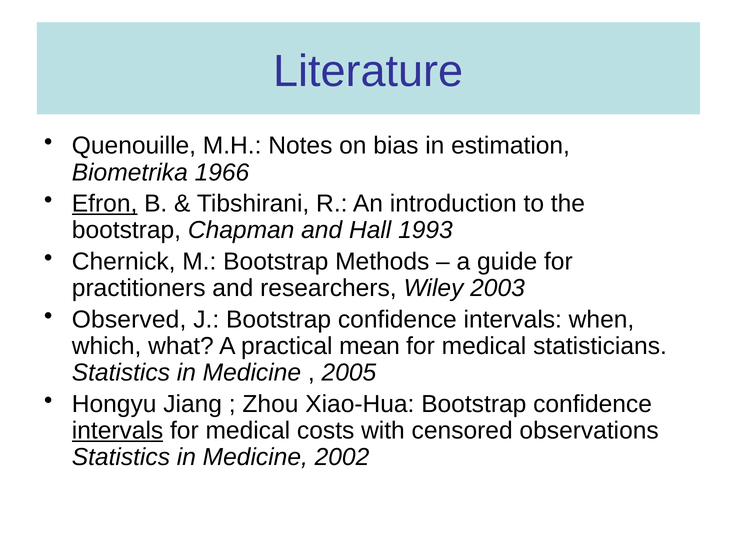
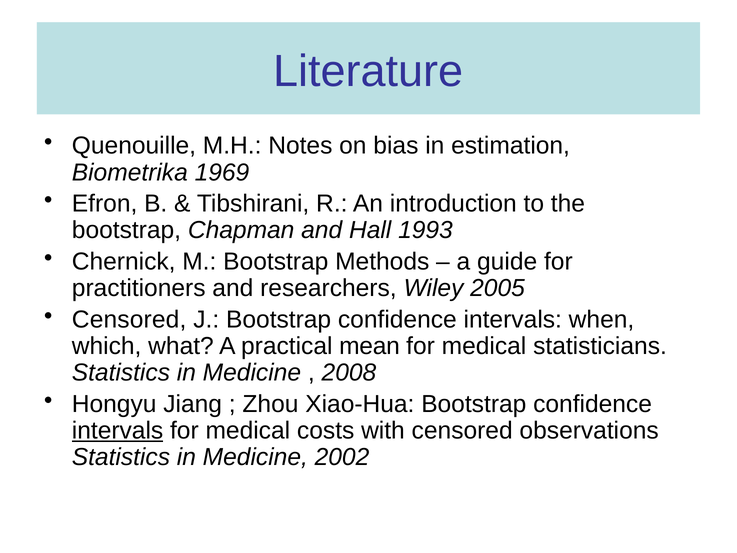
1966: 1966 -> 1969 (222, 172)
Efron underline: present -> none (105, 204)
2003: 2003 -> 2005 (498, 288)
Observed: Observed -> Censored (129, 320)
2005: 2005 -> 2008 (349, 373)
